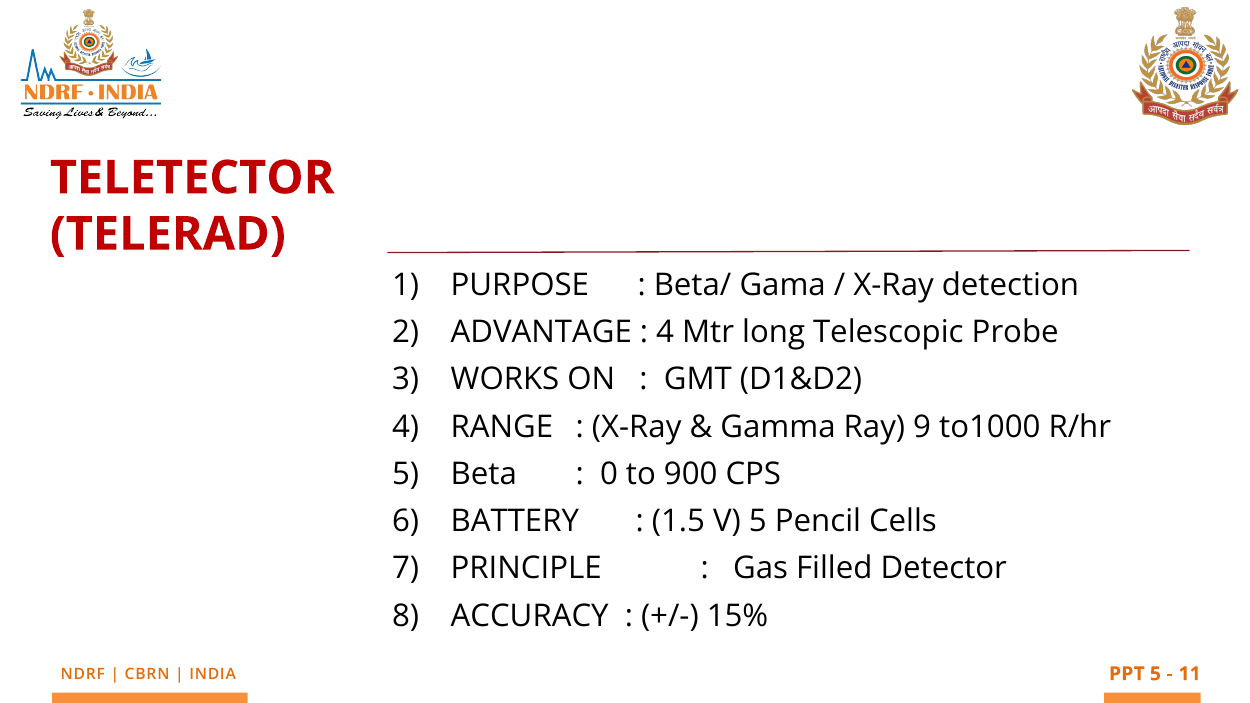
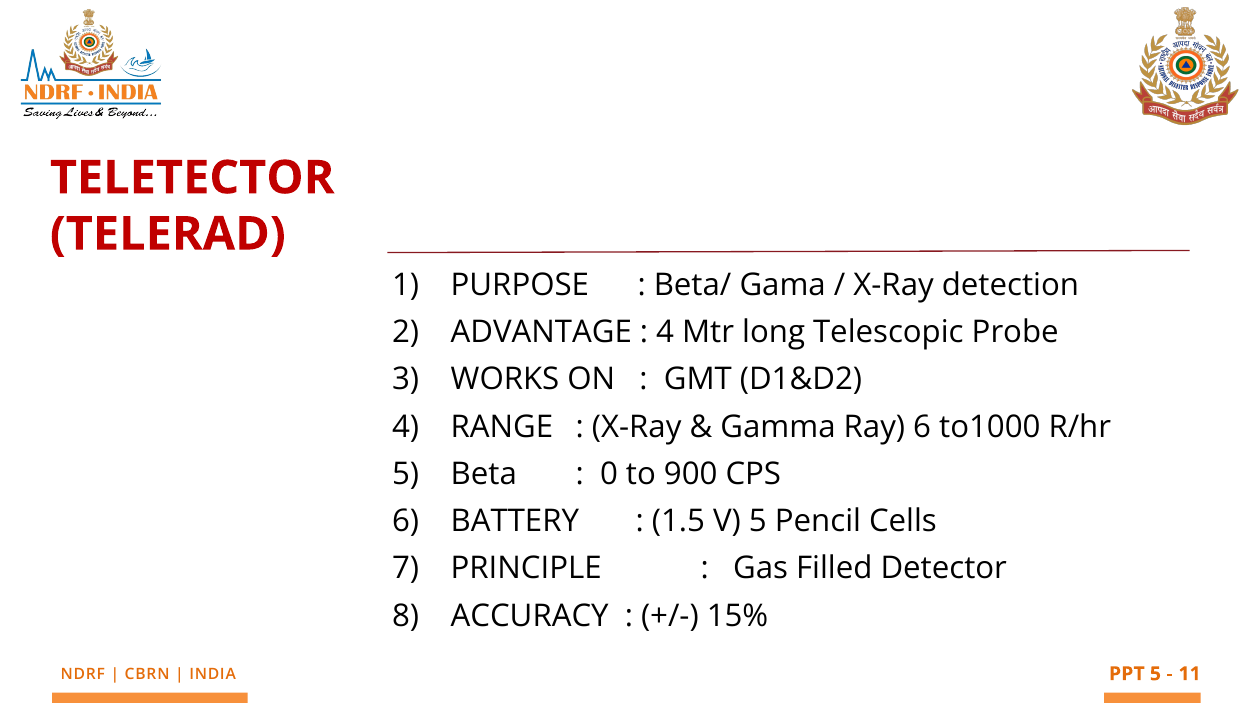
Ray 9: 9 -> 6 (922, 427)
